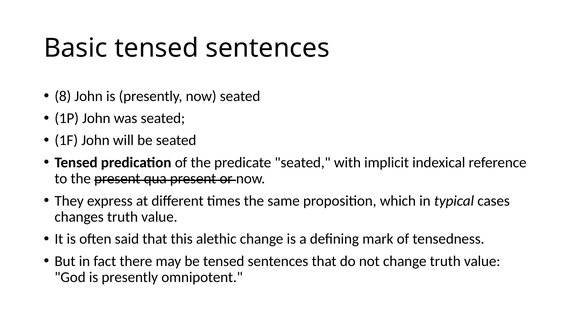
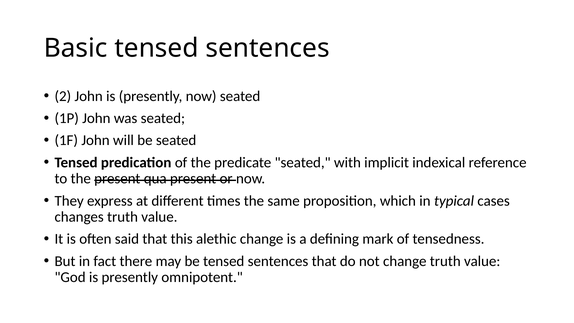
8: 8 -> 2 (63, 96)
